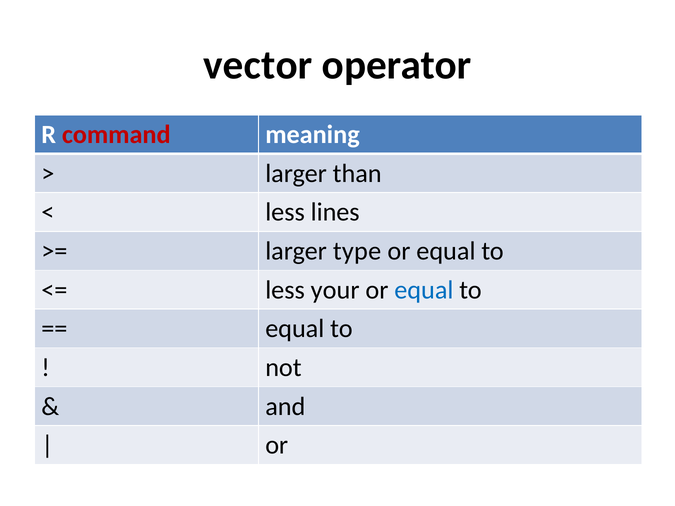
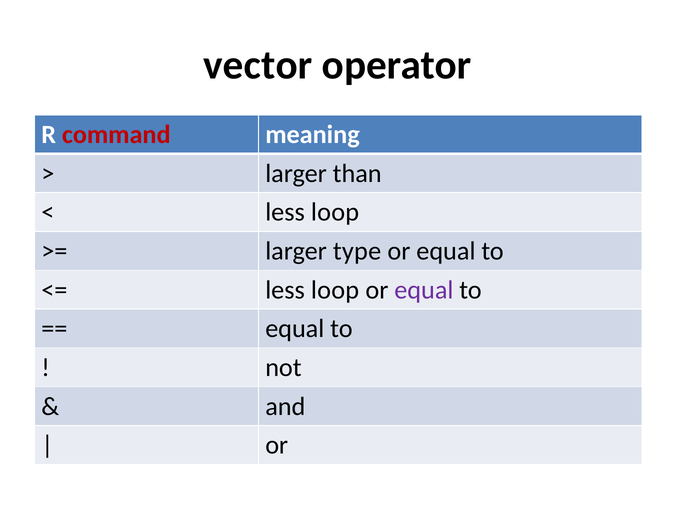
lines: lines -> loop (335, 212)
your: your -> loop (335, 290)
equal colour: blue -> purple (424, 290)
